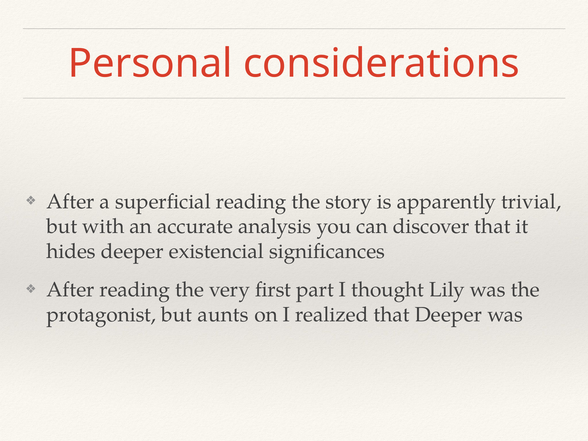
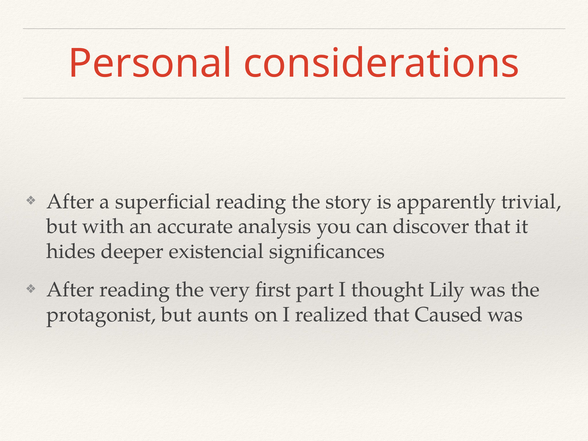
that Deeper: Deeper -> Caused (449, 315)
